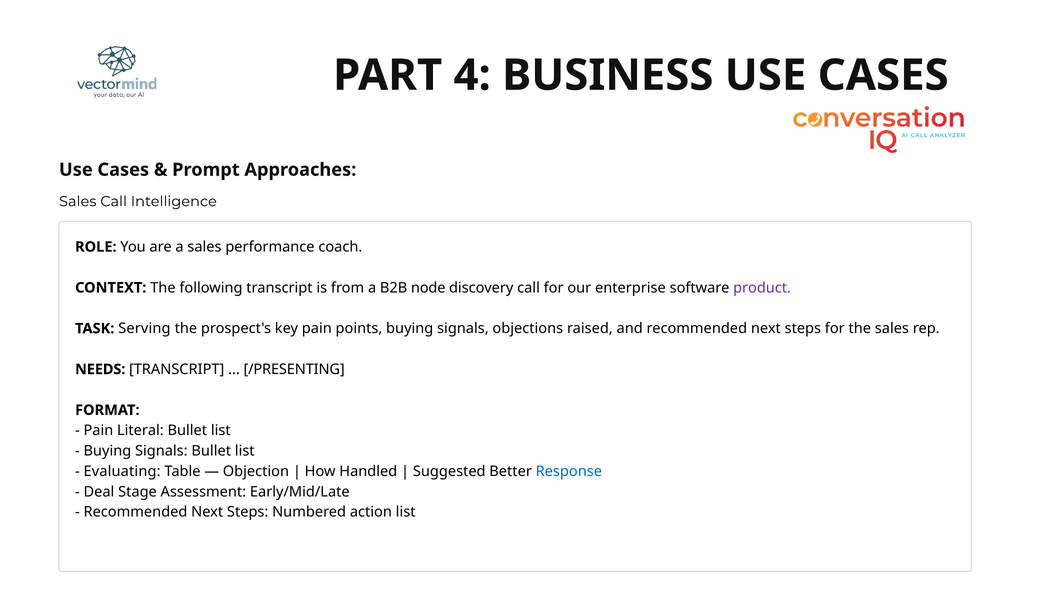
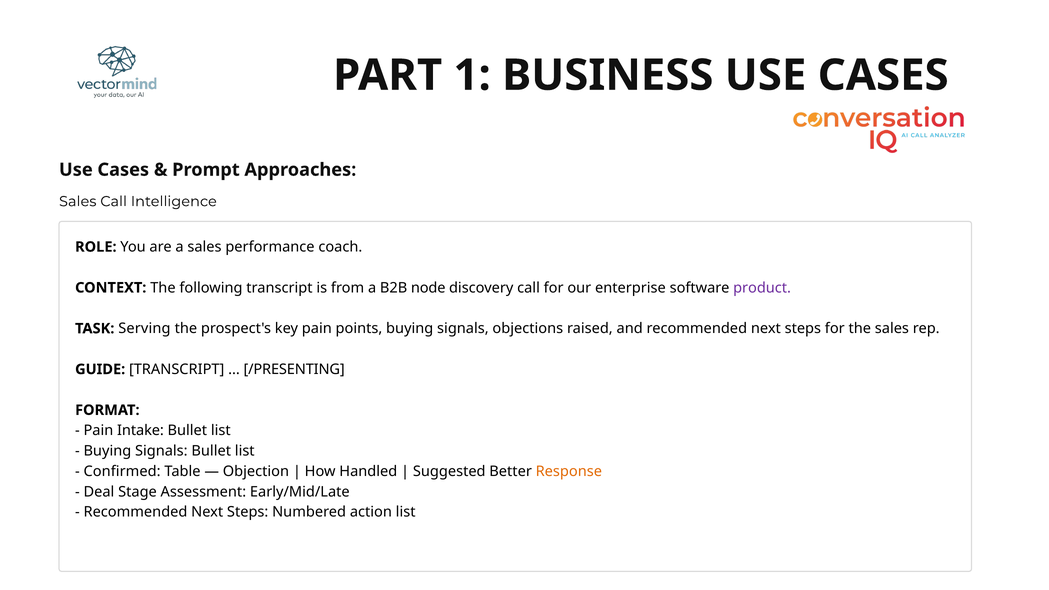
4: 4 -> 1 (472, 75)
NEEDS: NEEDS -> GUIDE (100, 369)
Literal: Literal -> Intake (140, 431)
Evaluating: Evaluating -> Confirmed (122, 471)
Response colour: blue -> orange (569, 471)
